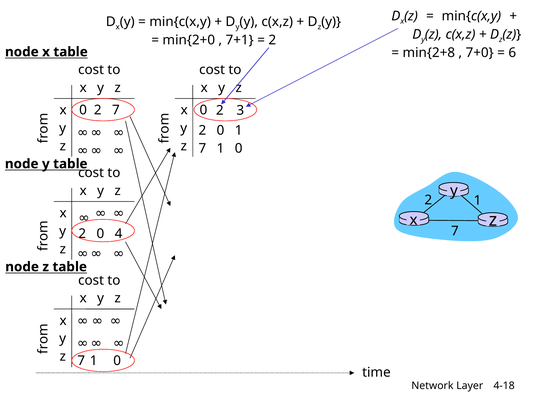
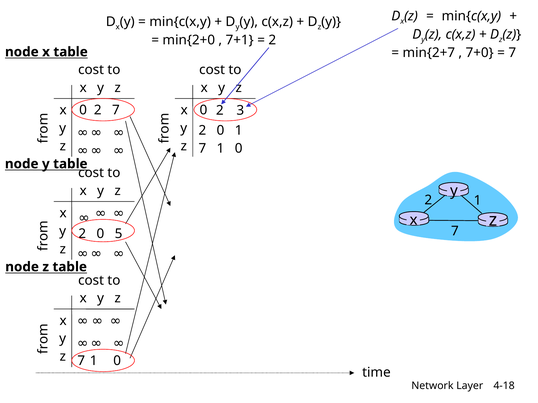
min{2+8: min{2+8 -> min{2+7 (429, 53)
6: 6 -> 7 (512, 53)
4: 4 -> 5 (119, 234)
